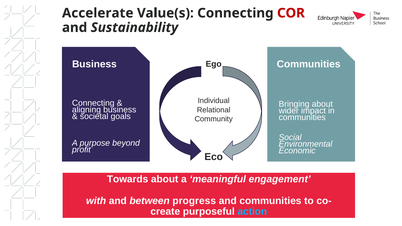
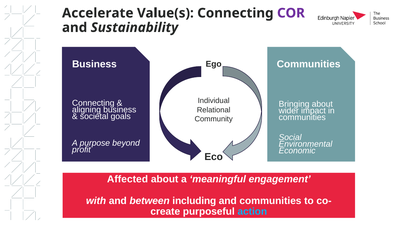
COR colour: red -> purple (291, 13)
Towards: Towards -> Affected (128, 179)
progress: progress -> including (194, 201)
